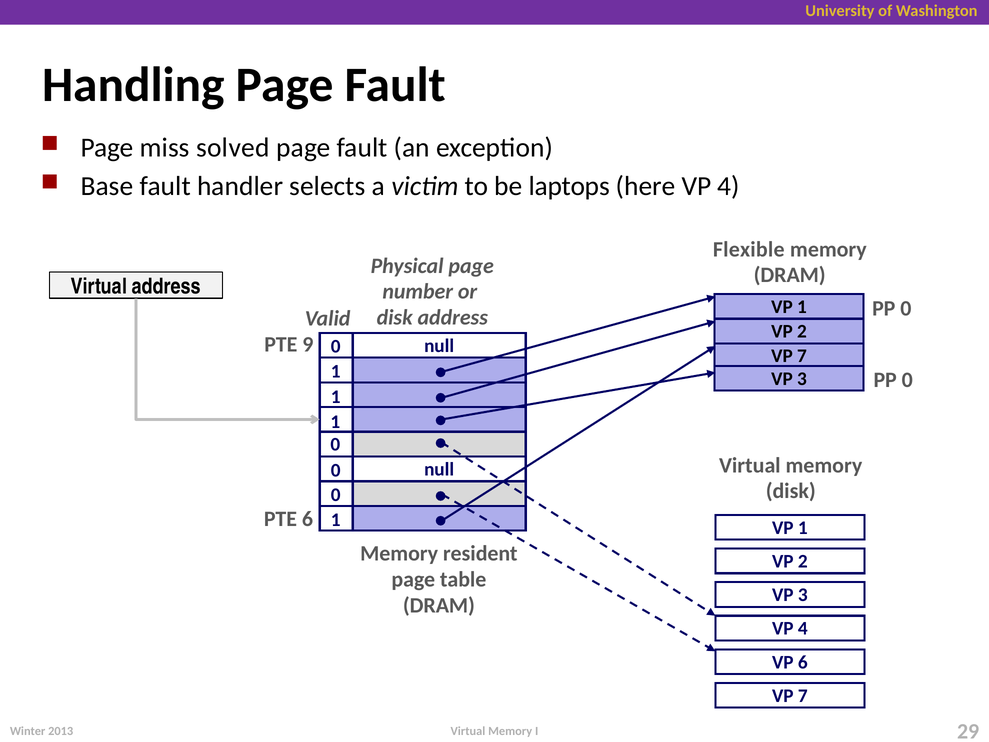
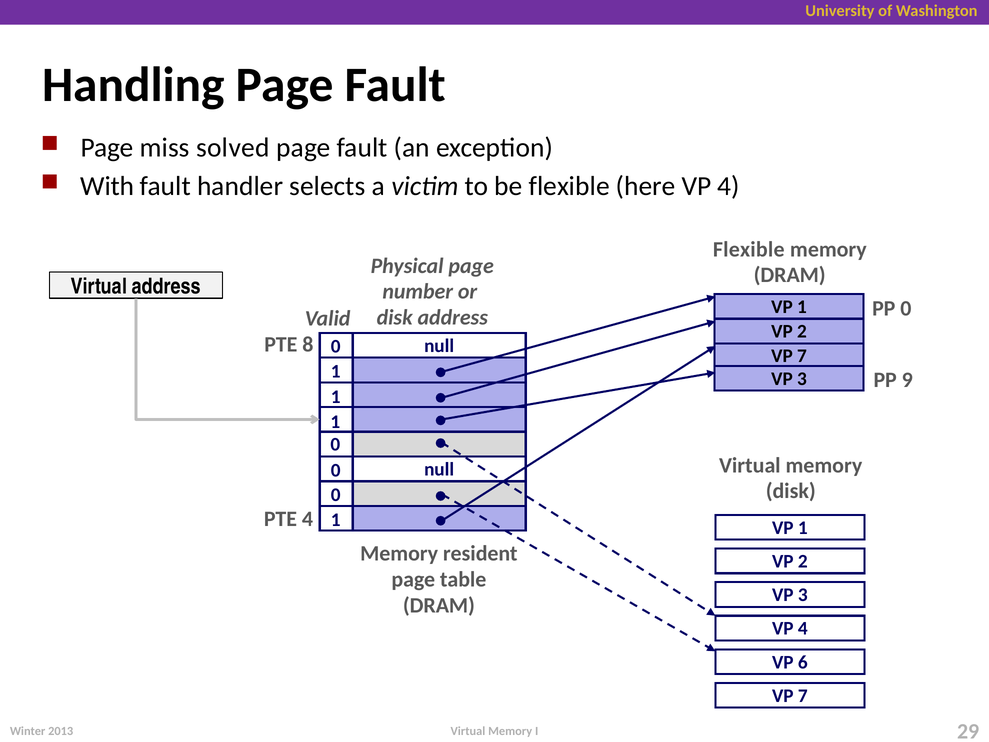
Base: Base -> With (107, 186)
be laptops: laptops -> flexible (569, 186)
9: 9 -> 8 (308, 344)
0: 0 -> 9 (907, 380)
PTE 6: 6 -> 4 (308, 519)
